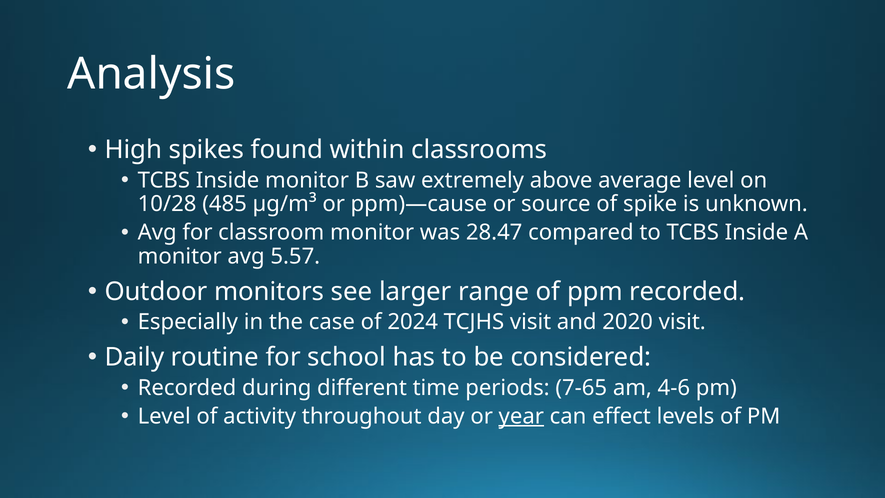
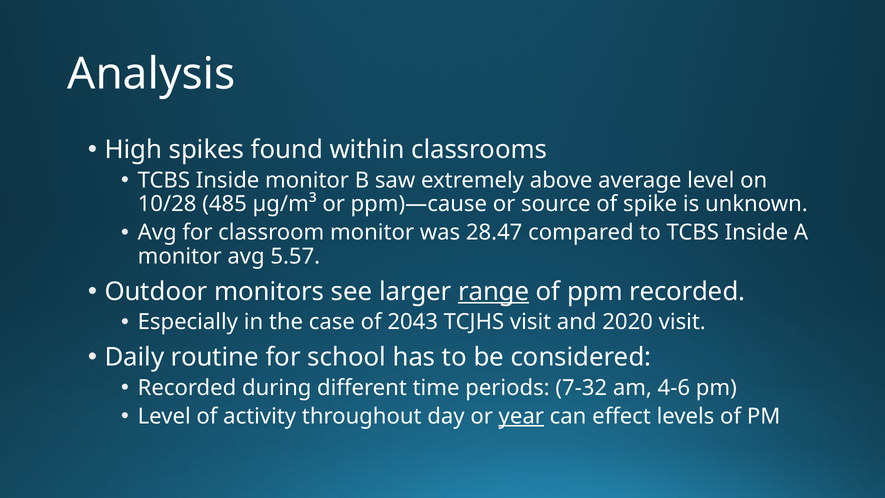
range underline: none -> present (494, 291)
2024: 2024 -> 2043 (413, 322)
7-65: 7-65 -> 7-32 (581, 388)
